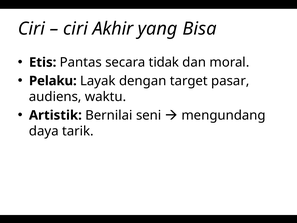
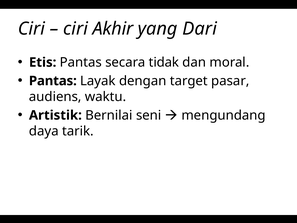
Bisa: Bisa -> Dari (200, 29)
Pelaku: Pelaku -> Pantas (53, 81)
